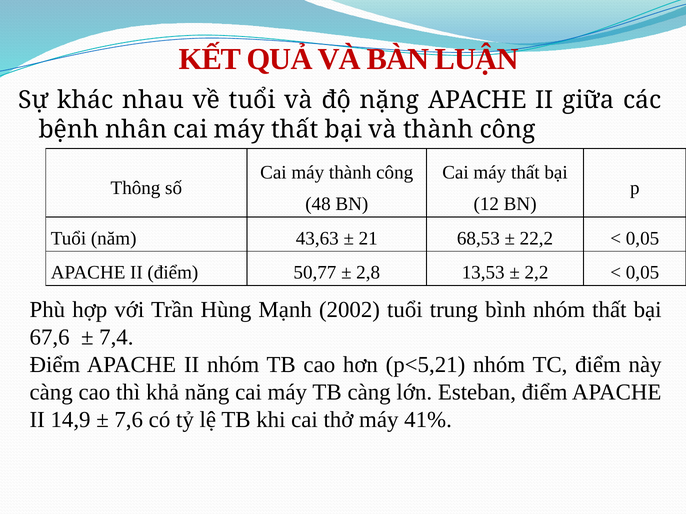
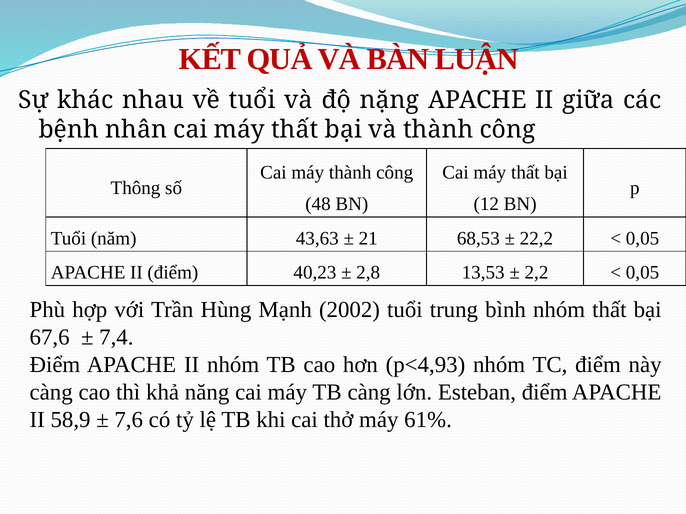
50,77: 50,77 -> 40,23 (315, 273)
p<5,21: p<5,21 -> p<4,93 (425, 365)
14,9: 14,9 -> 58,9 (71, 420)
41%: 41% -> 61% (428, 420)
